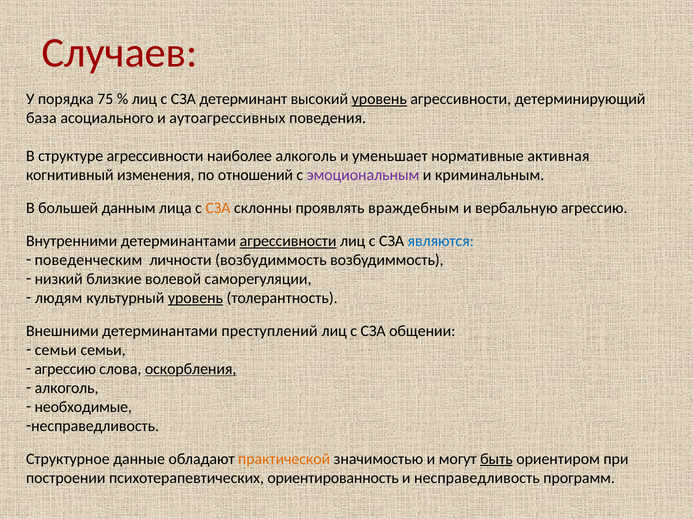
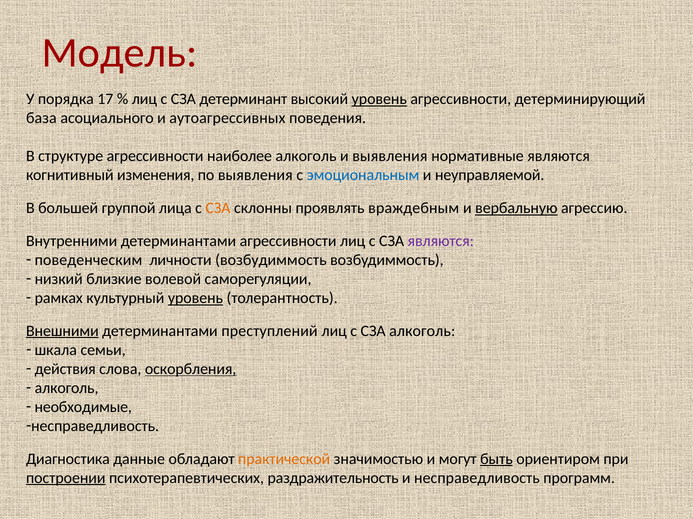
Случаев: Случаев -> Модель (119, 53)
75: 75 -> 17 (105, 99)
и уменьшает: уменьшает -> выявления (390, 156)
нормативные активная: активная -> являются (559, 156)
по отношений: отношений -> выявления (255, 176)
эмоциональным colour: purple -> blue (363, 176)
криминальным: криминальным -> неуправляемой (490, 176)
данным: данным -> группой (129, 208)
вербальную underline: none -> present (516, 208)
агрессивности underline: present -> none (288, 241)
являются colour: blue -> purple (441, 241)
людям: людям -> рамках (59, 298)
Внешними underline: none -> present (62, 331)
СЗА общении: общении -> алкоголь (422, 331)
семьи: семьи -> шкала (56, 350)
агрессию: агрессию -> действия (65, 369)
Структурное: Структурное -> Диагностика (68, 459)
построении underline: none -> present (66, 479)
ориентированность: ориентированность -> раздражительность (333, 479)
